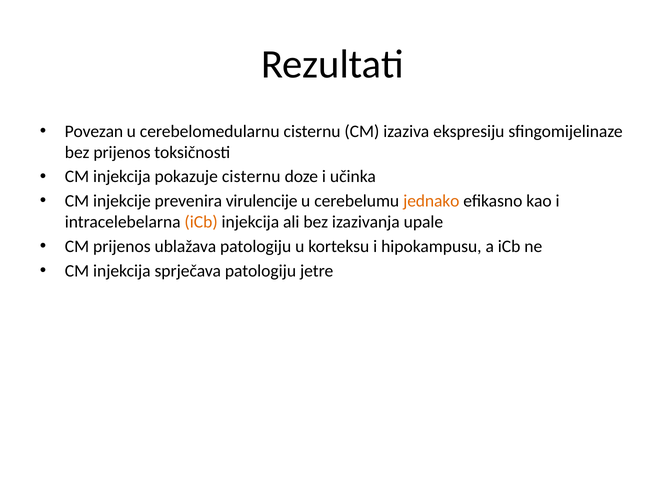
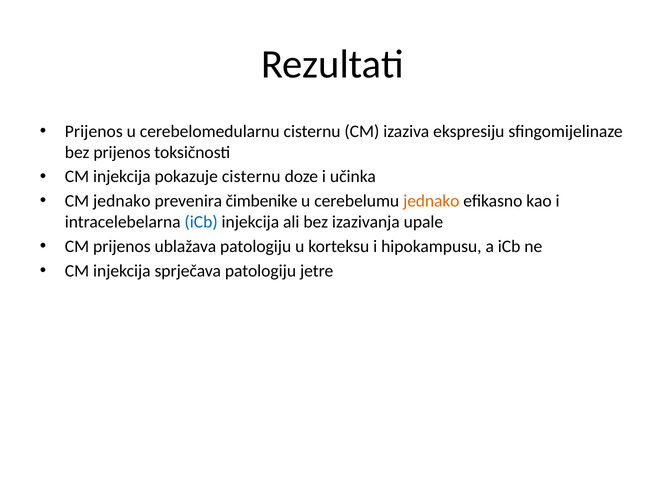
Povezan: Povezan -> Prijenos (94, 131)
CM injekcije: injekcije -> jednako (122, 202)
virulencije: virulencije -> čimbenike (262, 202)
iCb colour: orange -> blue (201, 223)
